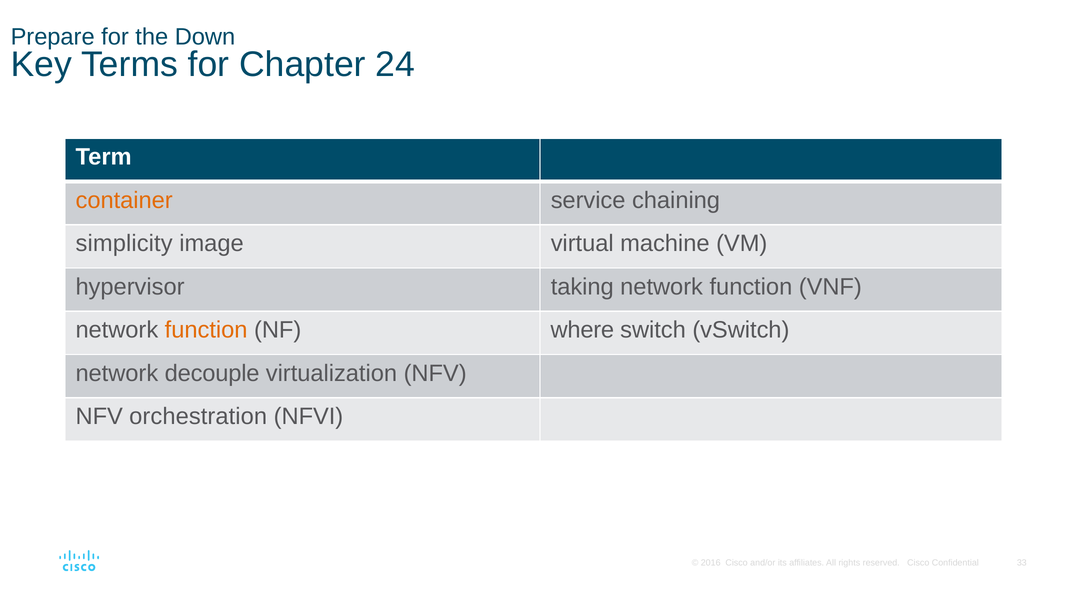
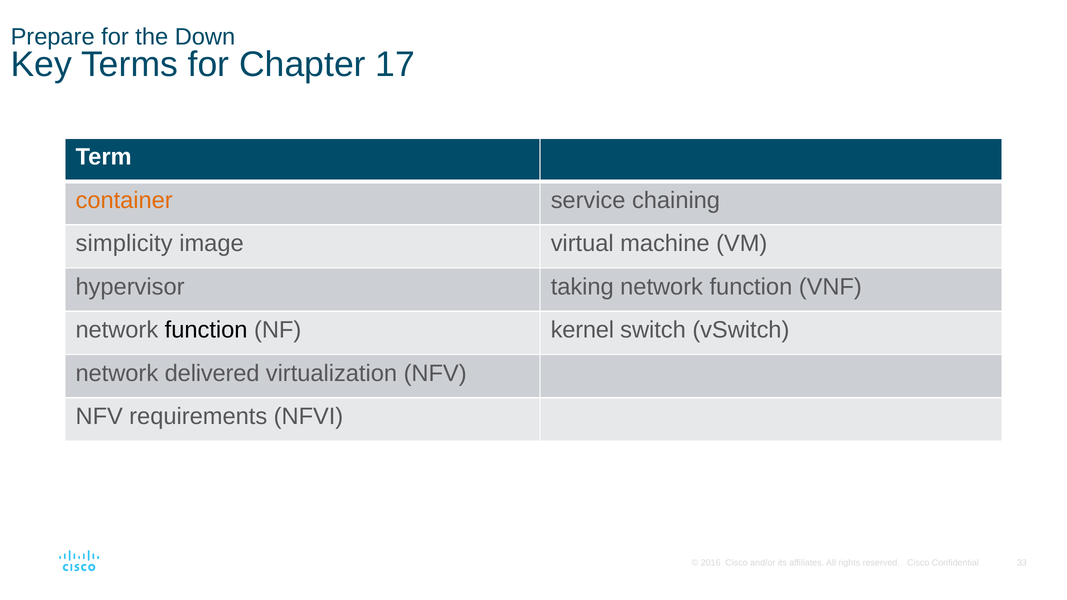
24: 24 -> 17 (395, 65)
function colour: orange -> black (206, 330)
where: where -> kernel (582, 330)
decouple: decouple -> delivered (212, 373)
orchestration: orchestration -> requirements (198, 417)
